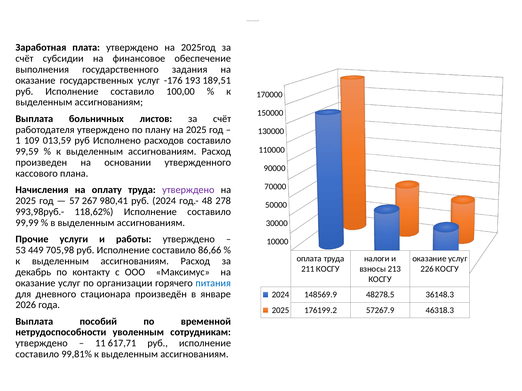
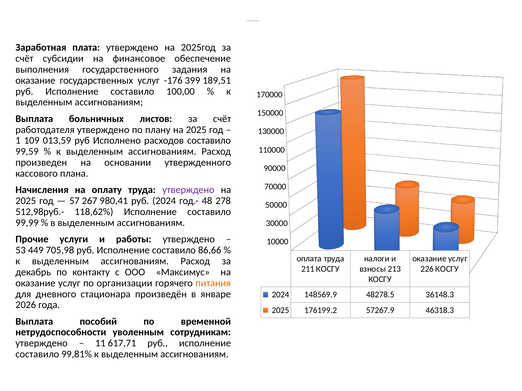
193: 193 -> 399 (193, 80)
993,98руб.-: 993,98руб.- -> 512,98руб.- (40, 212)
питания colour: blue -> orange (213, 283)
